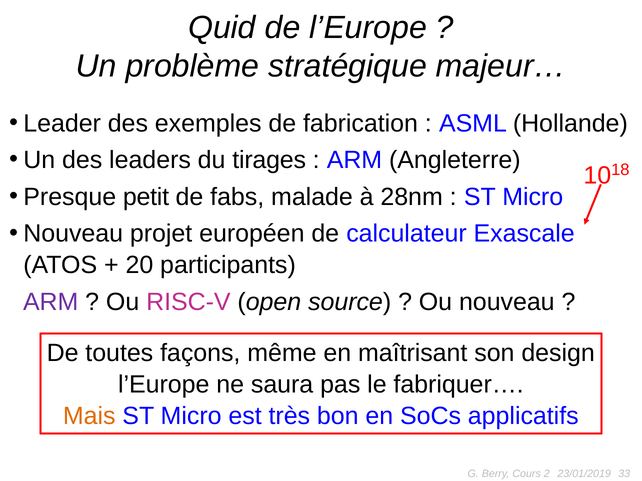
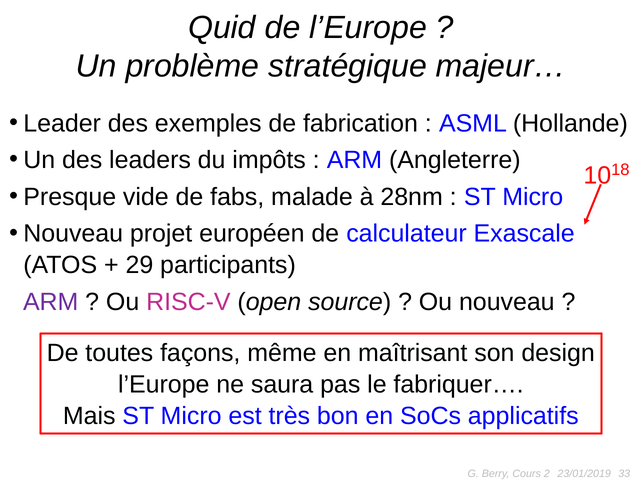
tirages: tirages -> impôts (269, 160)
petit: petit -> vide (146, 197)
20: 20 -> 29 (139, 265)
Mais colour: orange -> black (89, 416)
